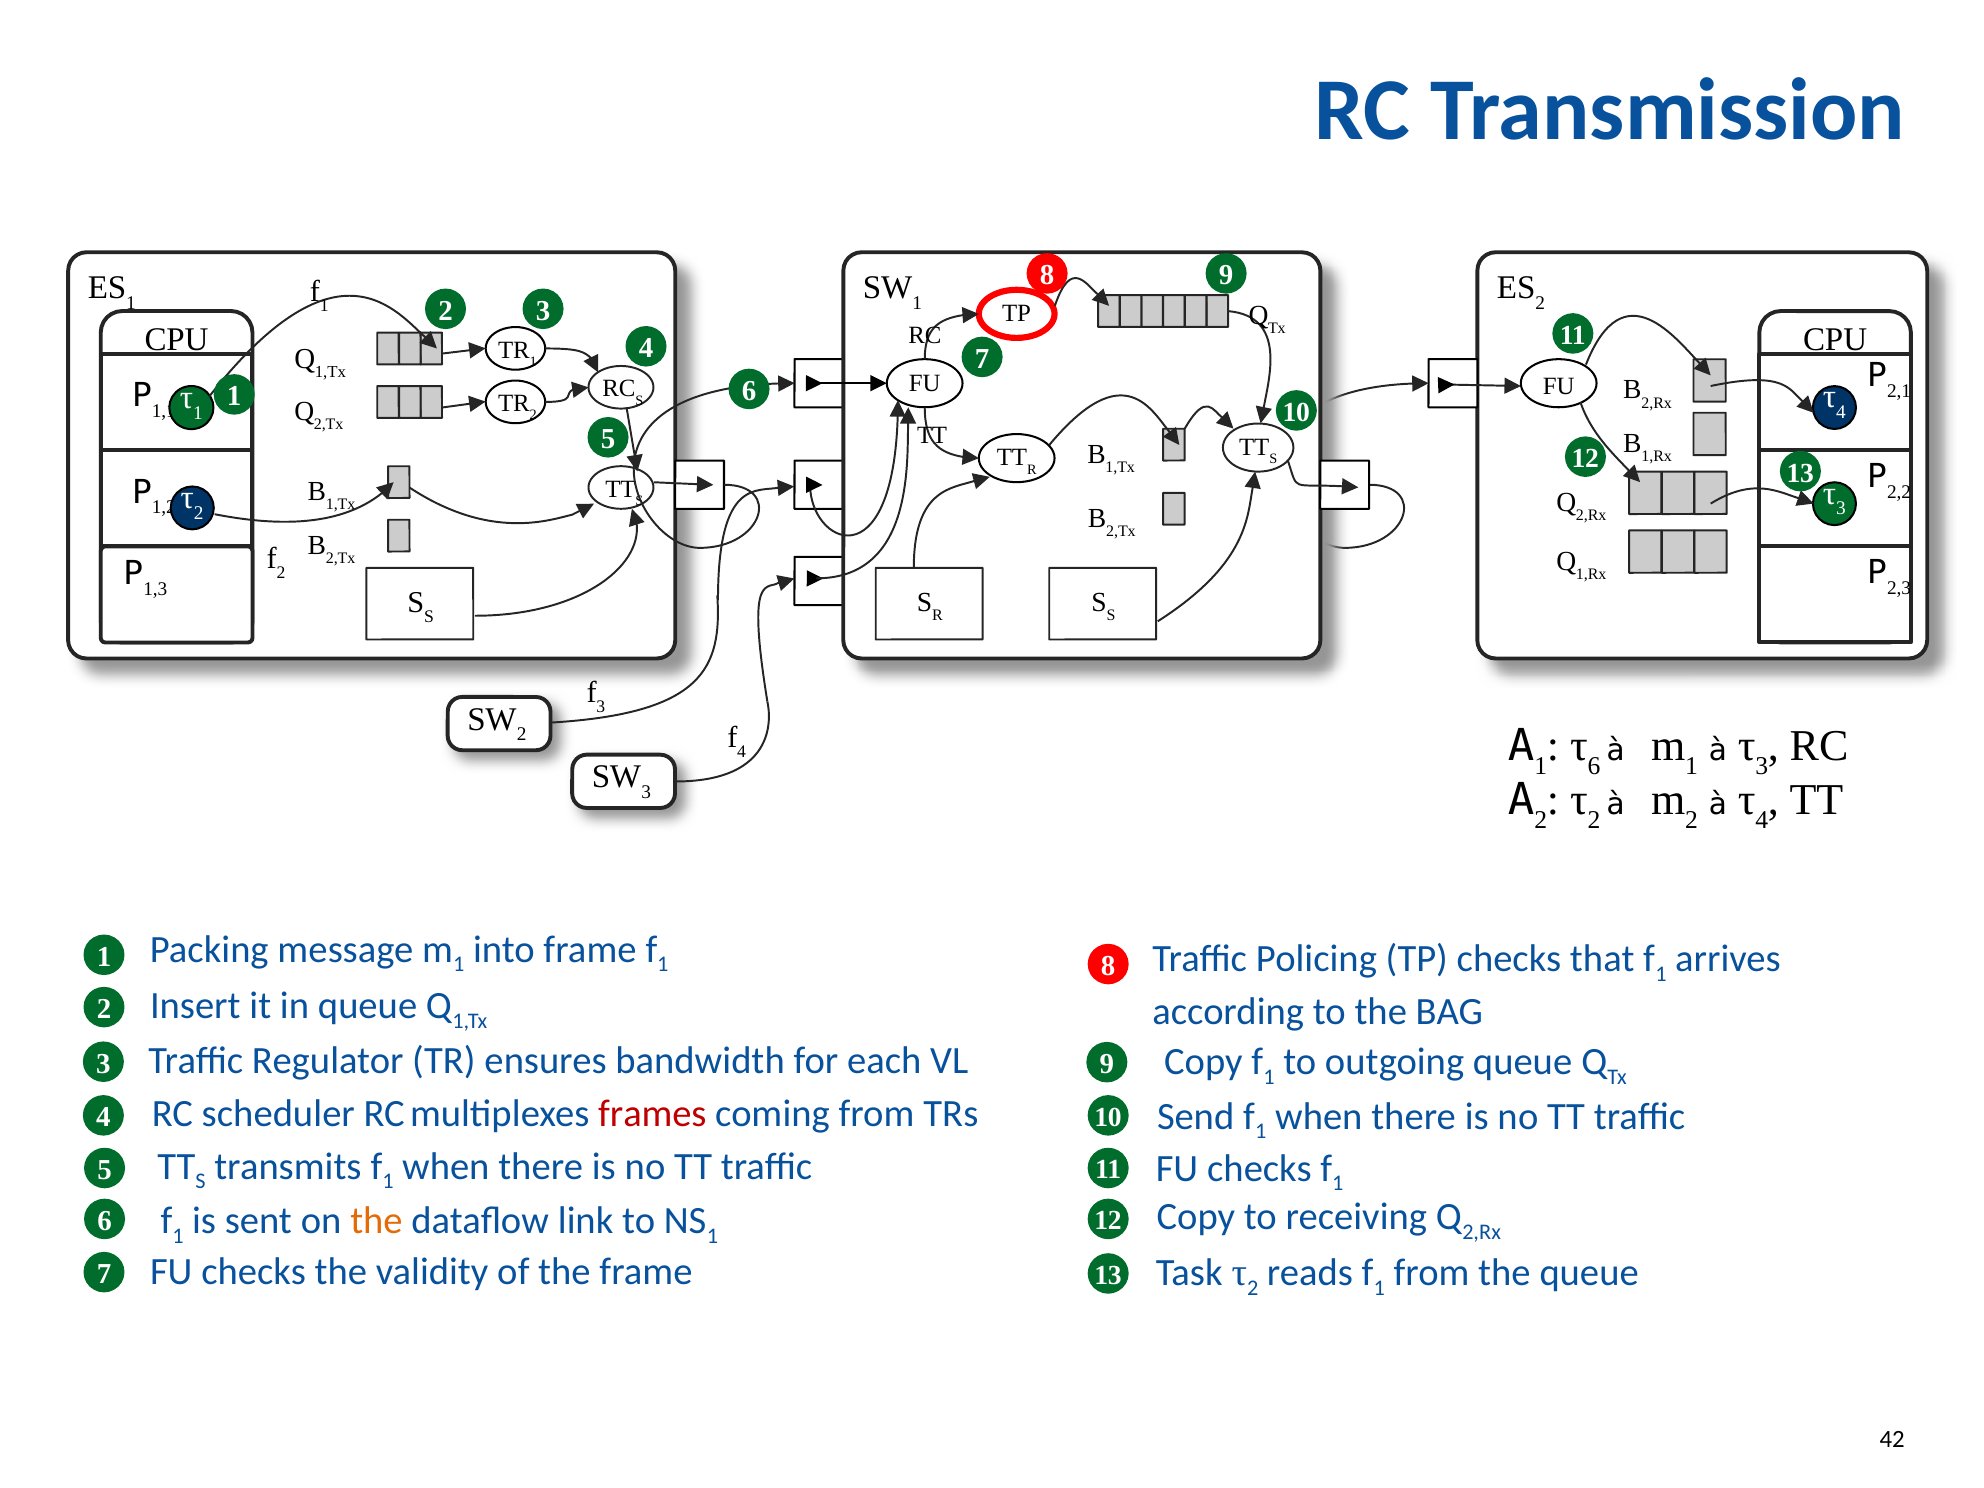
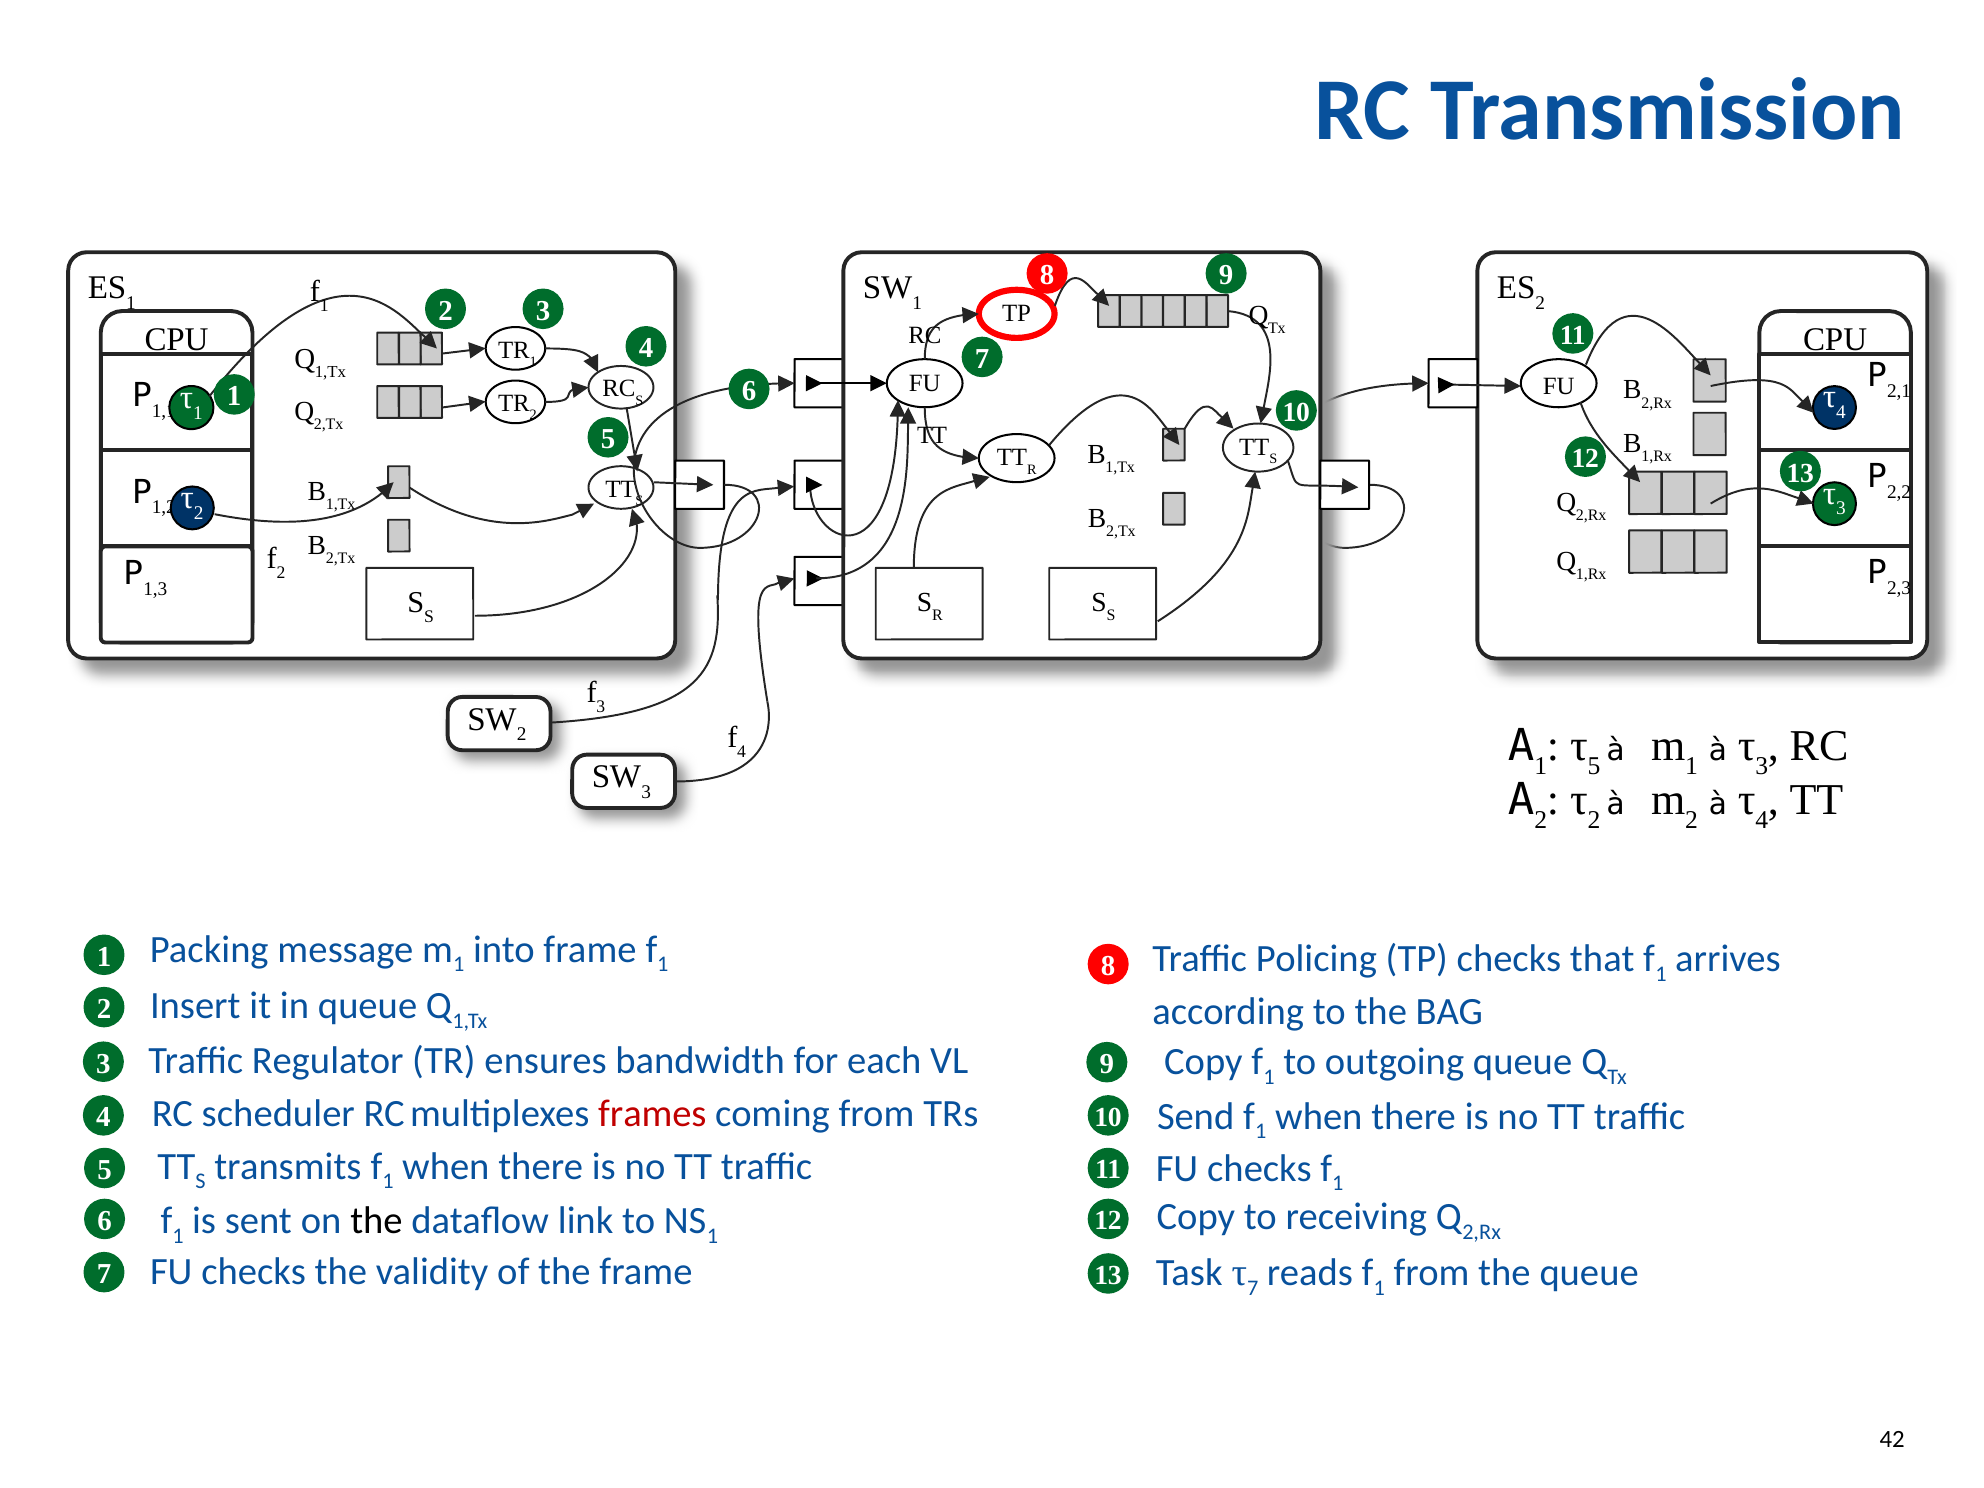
6: 6 -> 5 (1594, 766)
the colour: orange -> black (376, 1221)
2: 2 -> 7 (1253, 1288)
